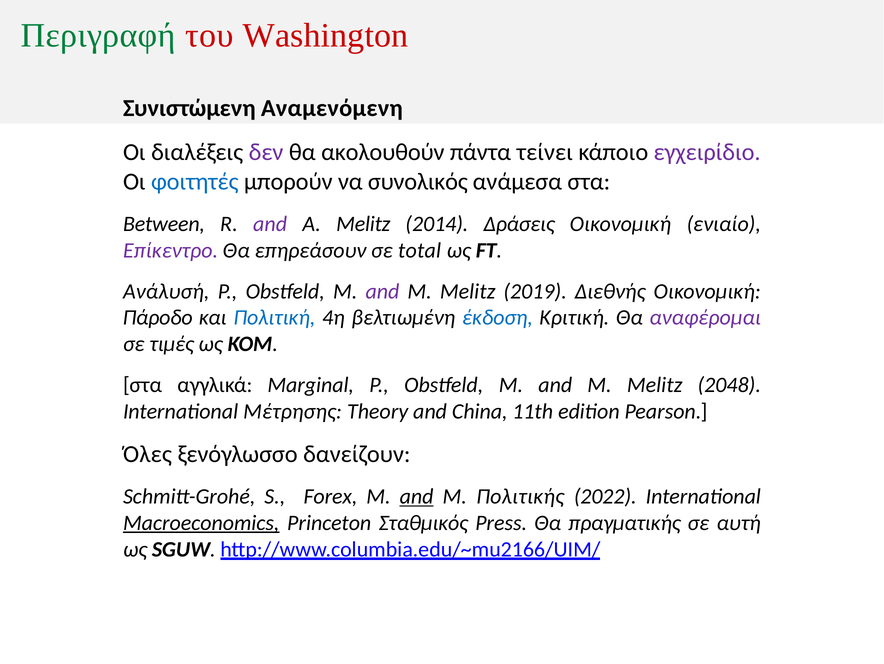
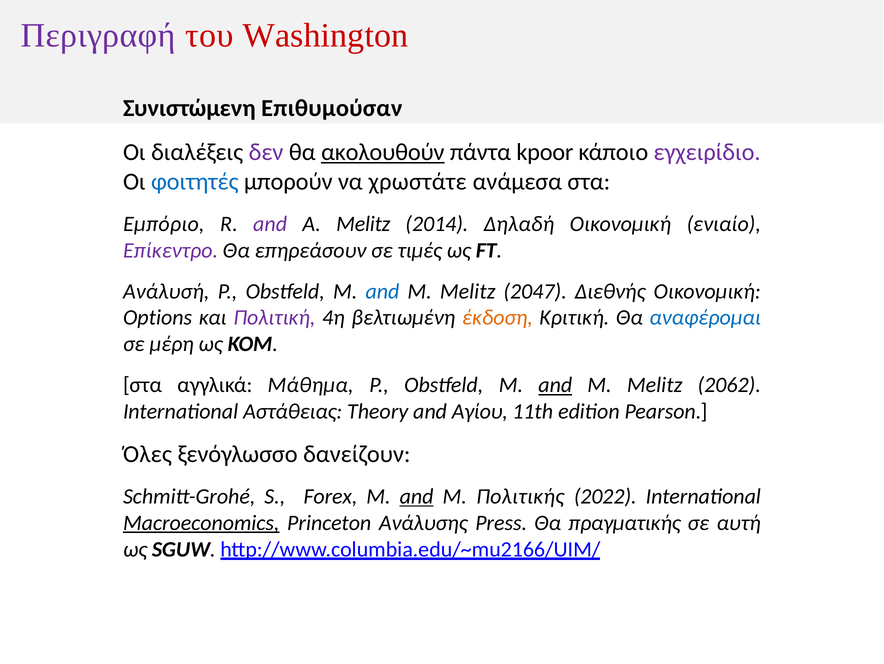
Περιγραφή colour: green -> purple (98, 35)
Αναμενόμενη: Αναμενόμενη -> Επιθυμούσαν (332, 108)
ακολουθούν underline: none -> present (383, 152)
τείνει: τείνει -> kpoor (545, 152)
συνολικός: συνολικός -> χρωστάτε (418, 182)
Between: Between -> Εμπόριο (164, 224)
Δράσεις: Δράσεις -> Δηλαδή (519, 224)
total: total -> τιμές (420, 250)
and colour: purple -> blue (382, 291)
2019: 2019 -> 2047 (535, 291)
Πάροδο: Πάροδο -> Options (158, 318)
Πολιτική colour: blue -> purple (274, 318)
έκδοση colour: blue -> orange (498, 318)
αναφέρομαι colour: purple -> blue (705, 318)
τιμές: τιμές -> μέρη (172, 344)
Marginal: Marginal -> Μάθημα (311, 385)
and underline: none -> present (555, 385)
2048: 2048 -> 2062 (729, 385)
Μέτρησης: Μέτρησης -> Αστάθειας (293, 411)
China: China -> Αγίου (480, 411)
Σταθμικός: Σταθμικός -> Ανάλυσης (423, 523)
